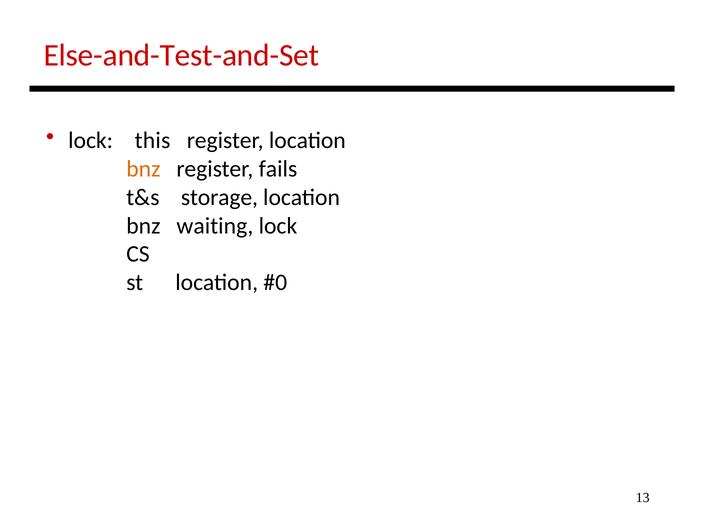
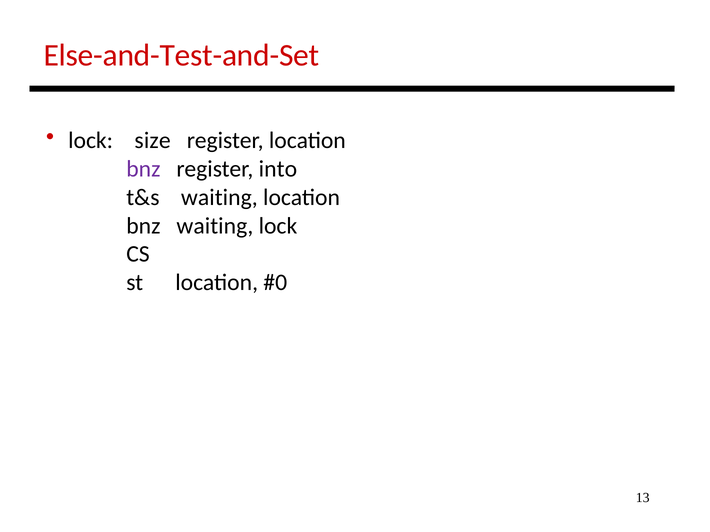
this: this -> size (153, 141)
bnz colour: orange -> purple (143, 169)
fails: fails -> into (278, 169)
t&s storage: storage -> waiting (219, 198)
